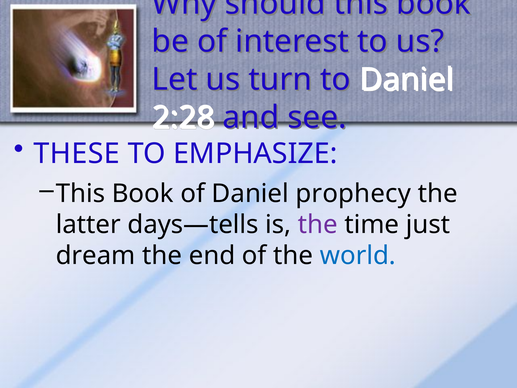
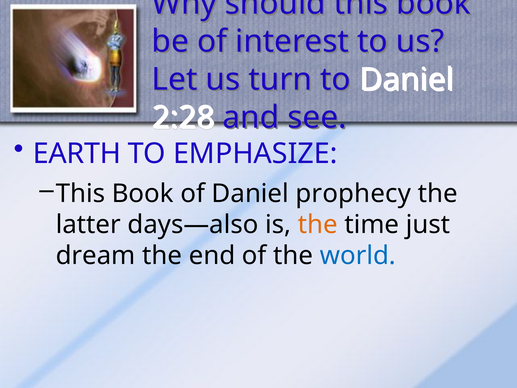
THESE: THESE -> EARTH (77, 154)
days—tells: days—tells -> days—also (193, 225)
the colour: purple -> orange (318, 225)
